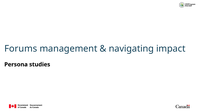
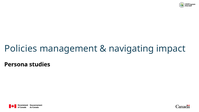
Forums: Forums -> Policies (21, 49)
